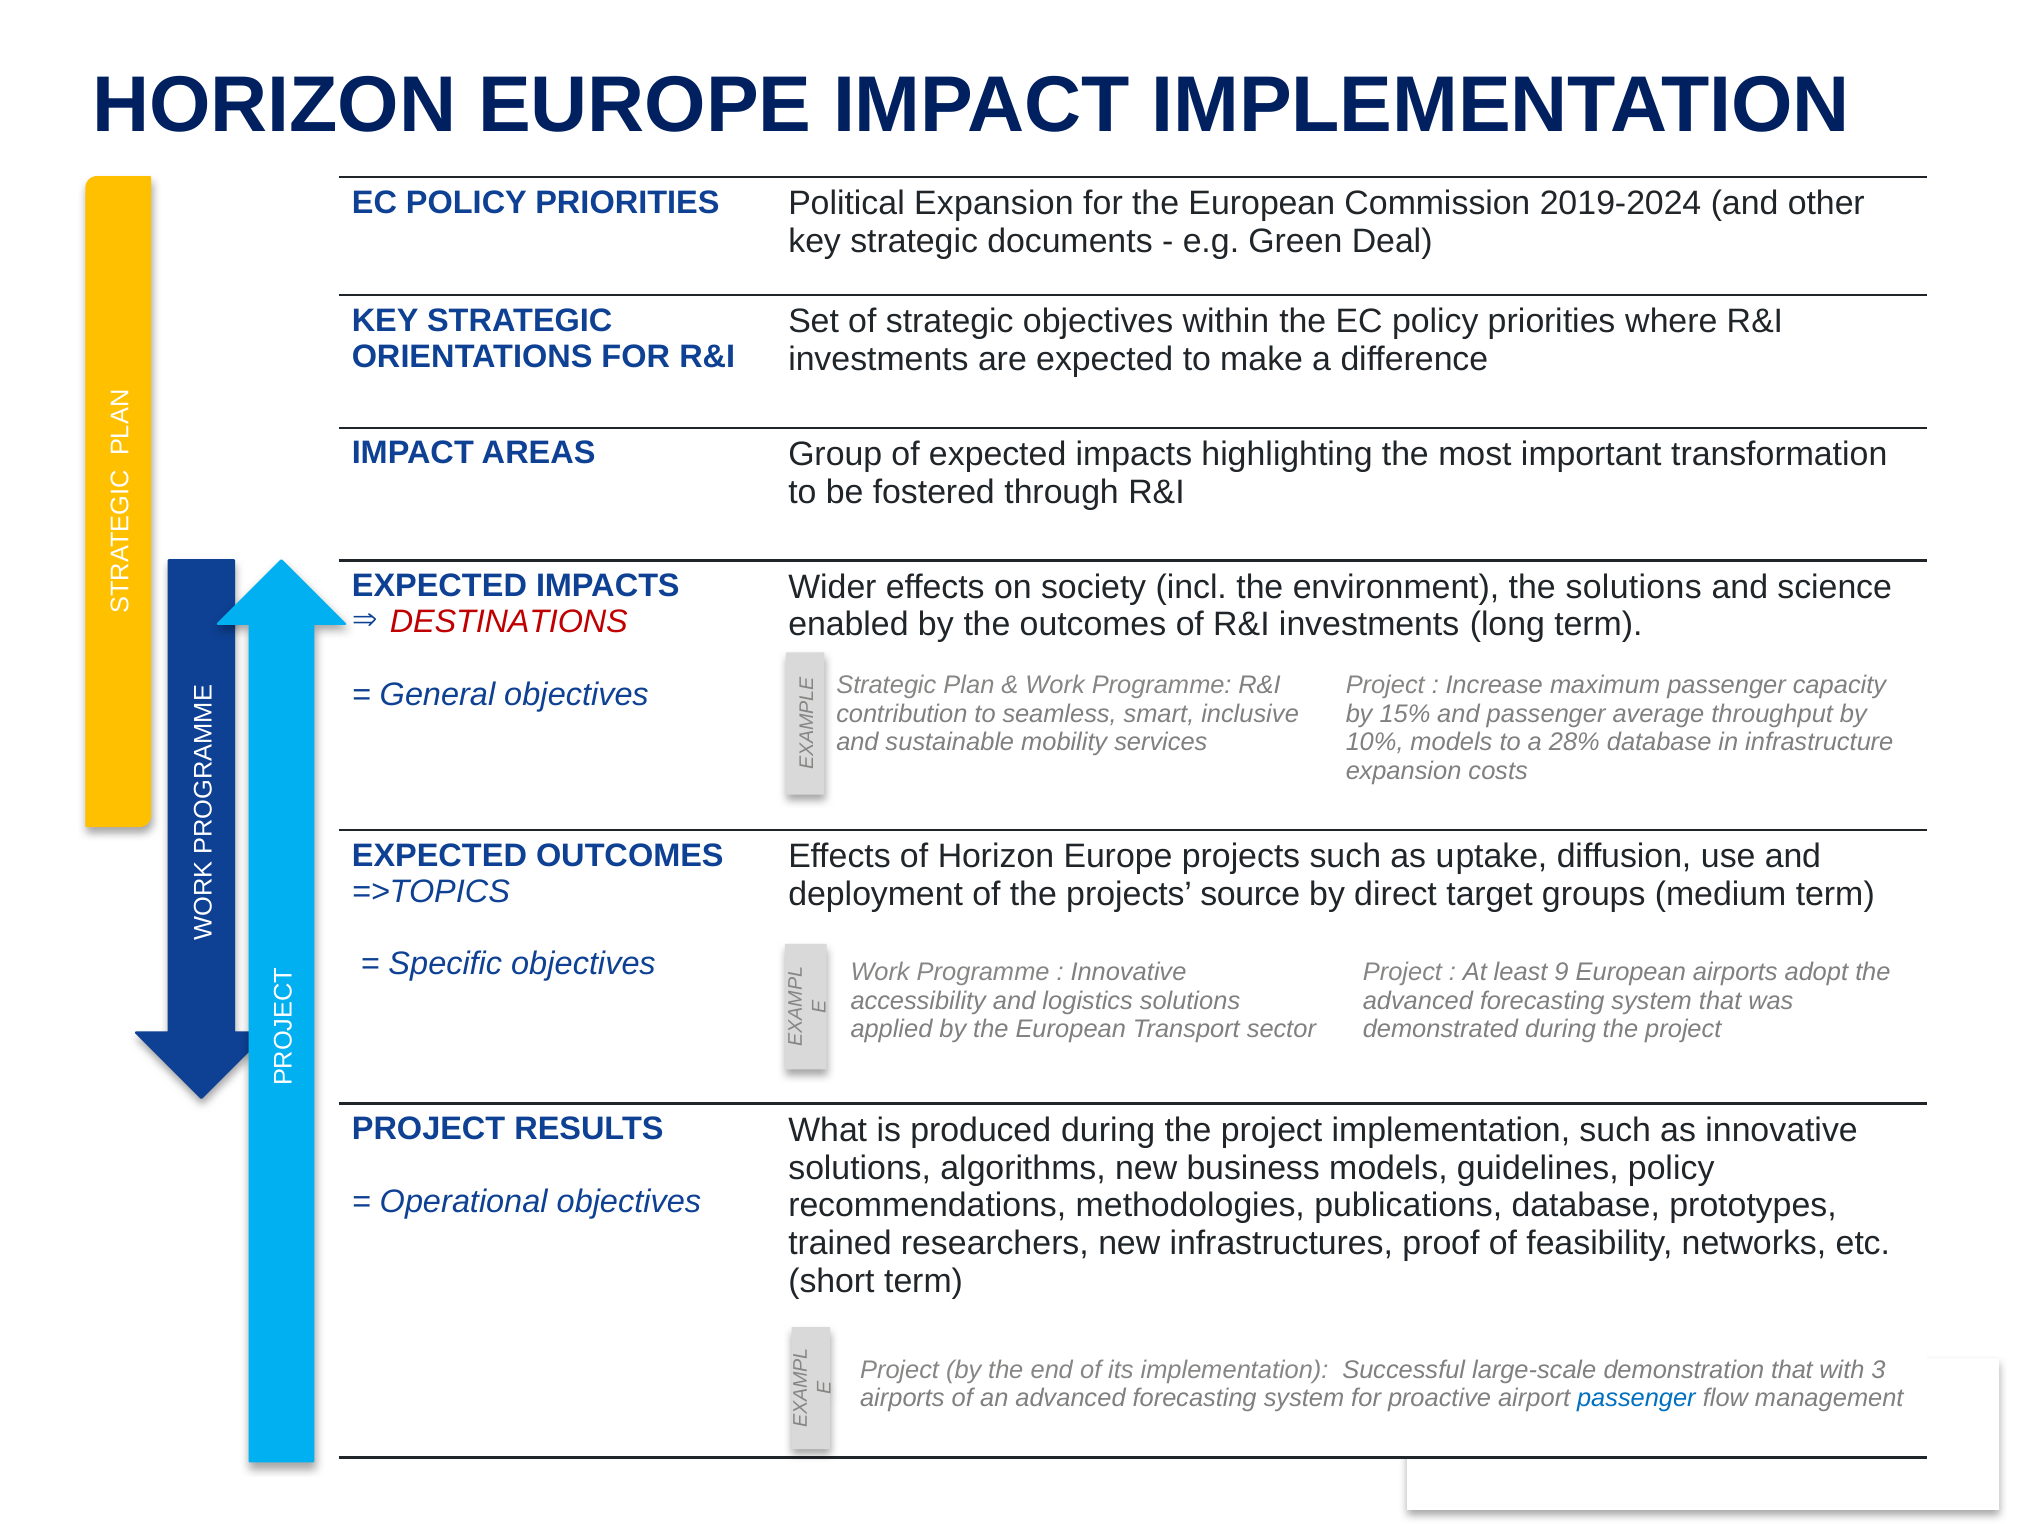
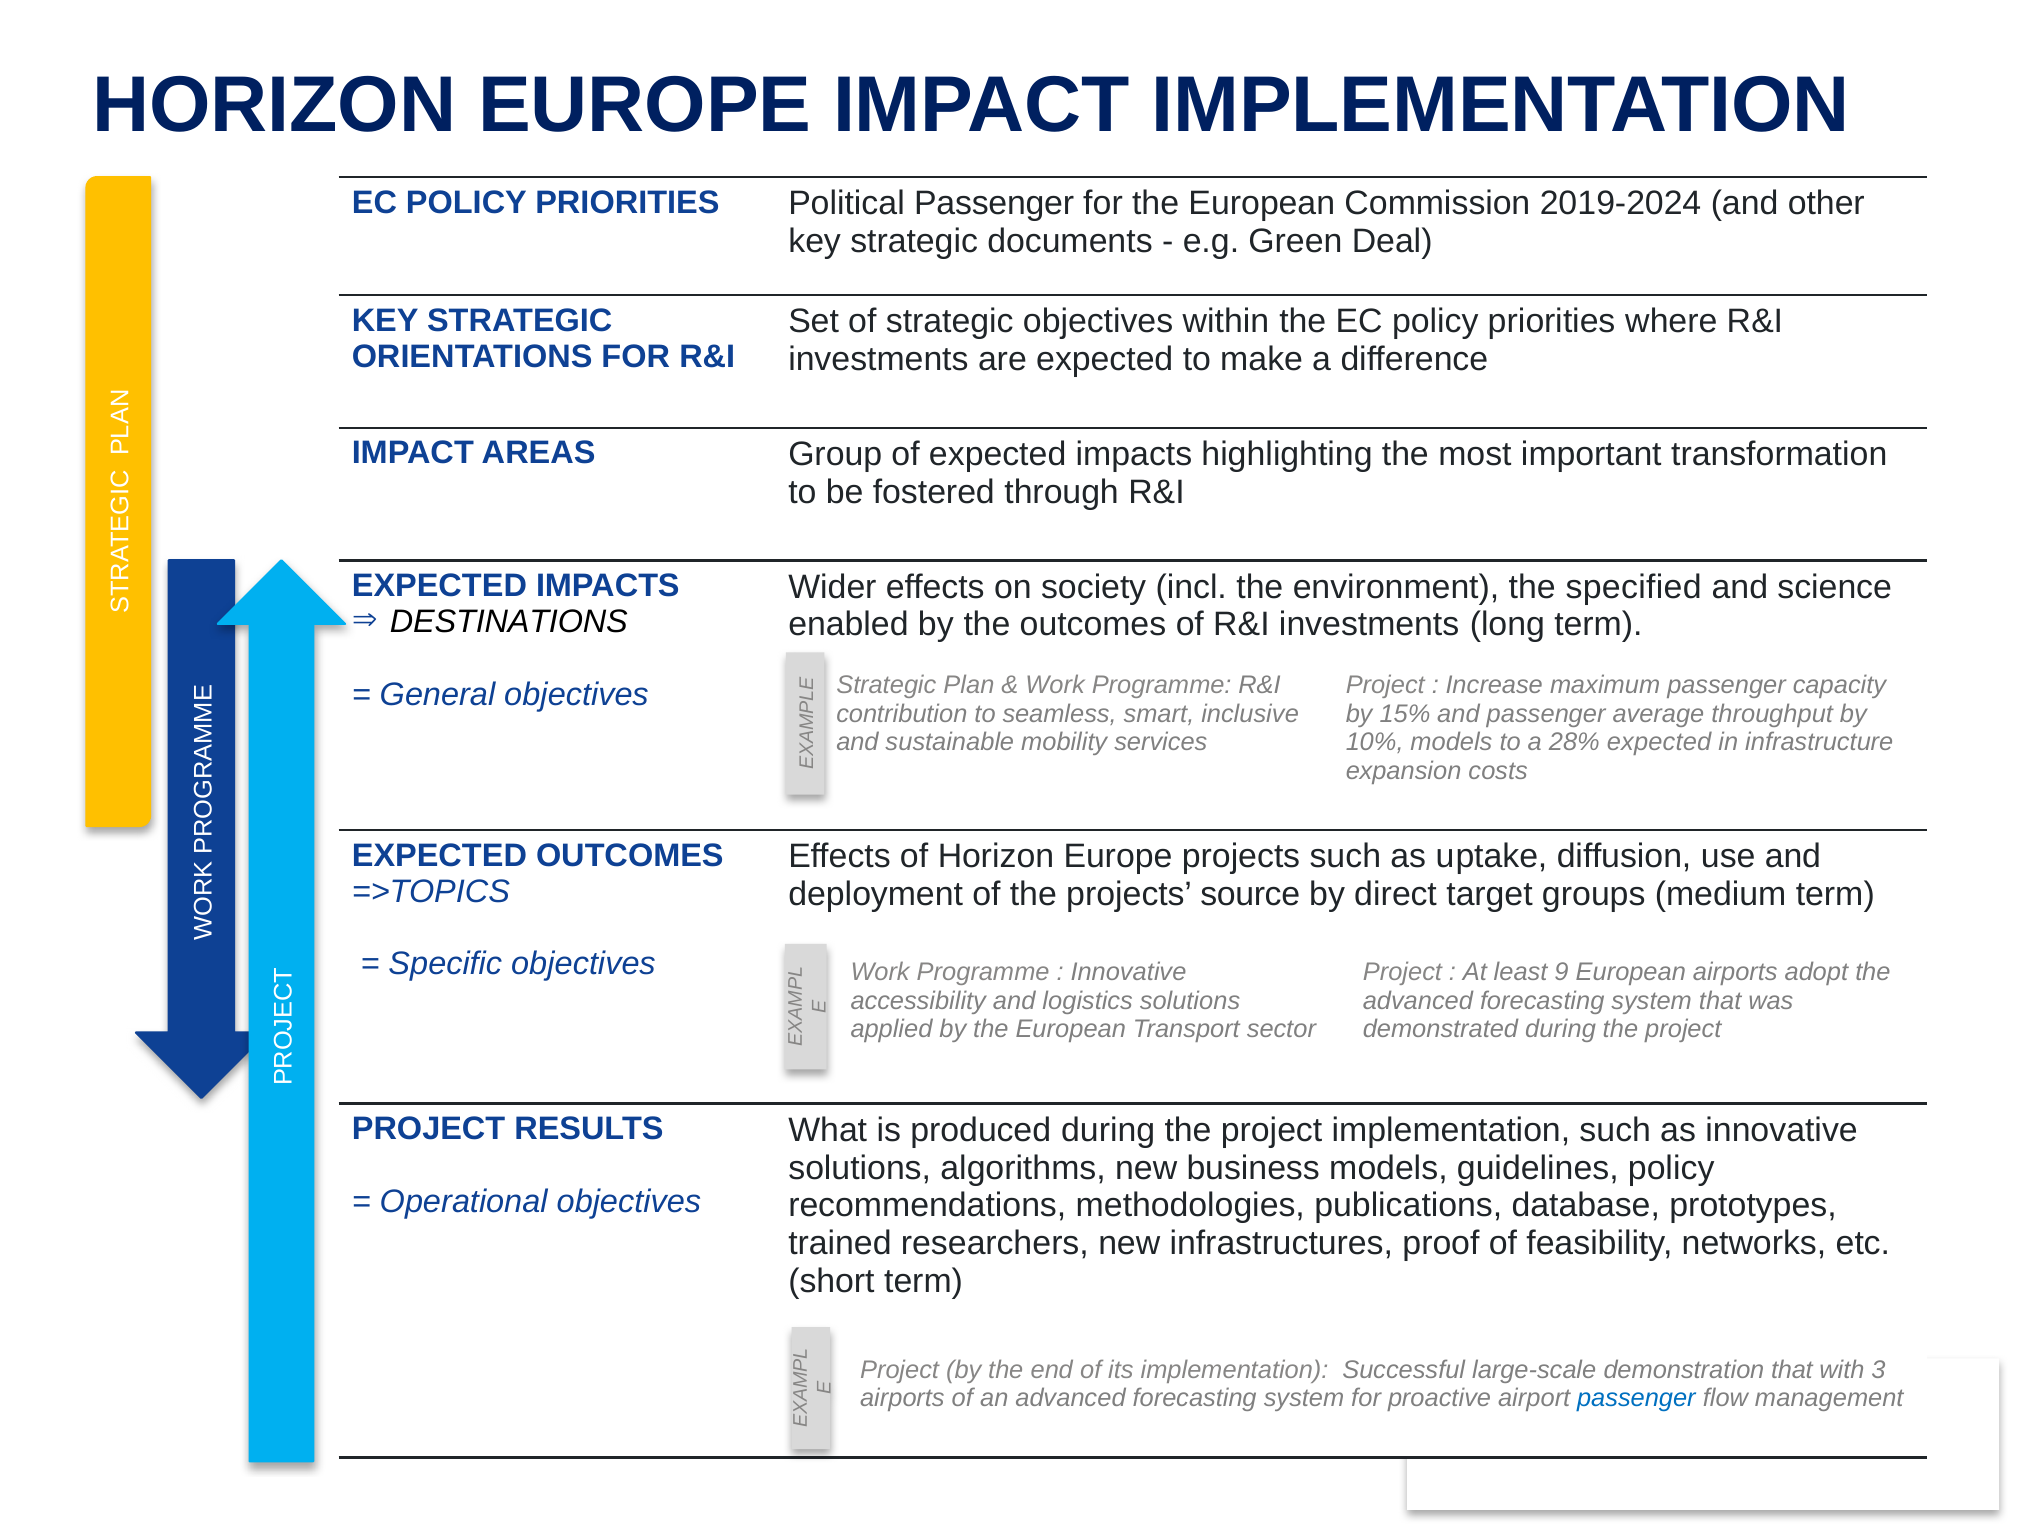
Political Expansion: Expansion -> Passenger (994, 203)
the solutions: solutions -> specified (1634, 587)
DESTINATIONS colour: red -> black (509, 622)
28% database: database -> expected (1659, 742)
